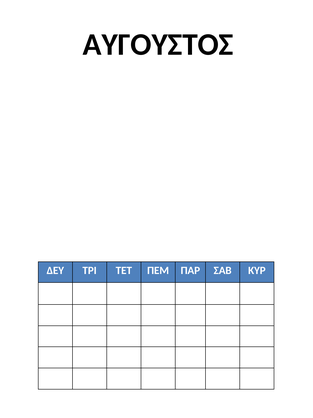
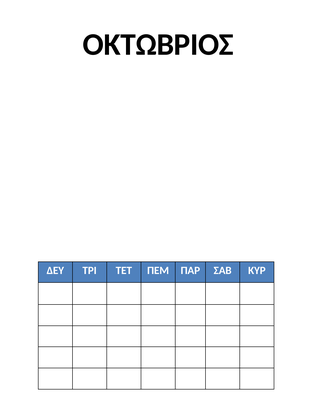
ΑΥΓΟΥΣΤΟΣ: ΑΥΓΟΥΣΤΟΣ -> ΟΚΤΩΒΡΙΟΣ (158, 44)
